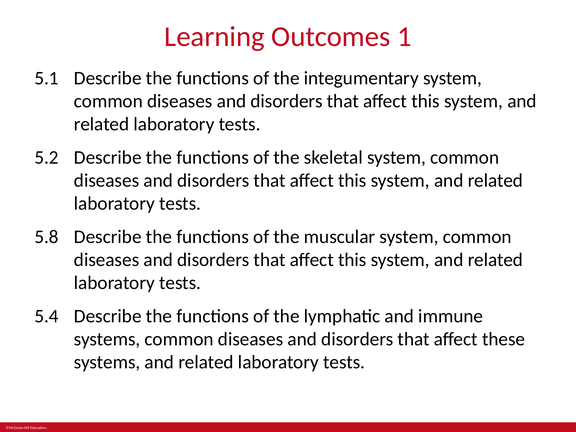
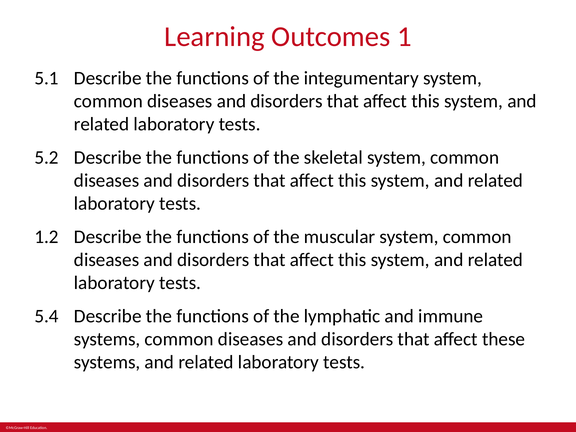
5.8: 5.8 -> 1.2 (47, 237)
